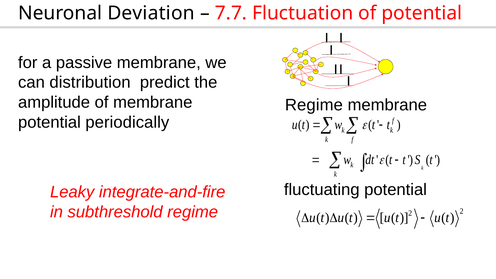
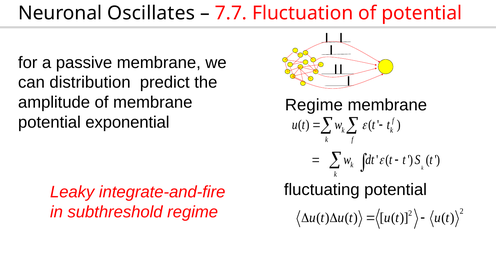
Deviation: Deviation -> Oscillates (151, 13)
periodically: periodically -> exponential (127, 122)
